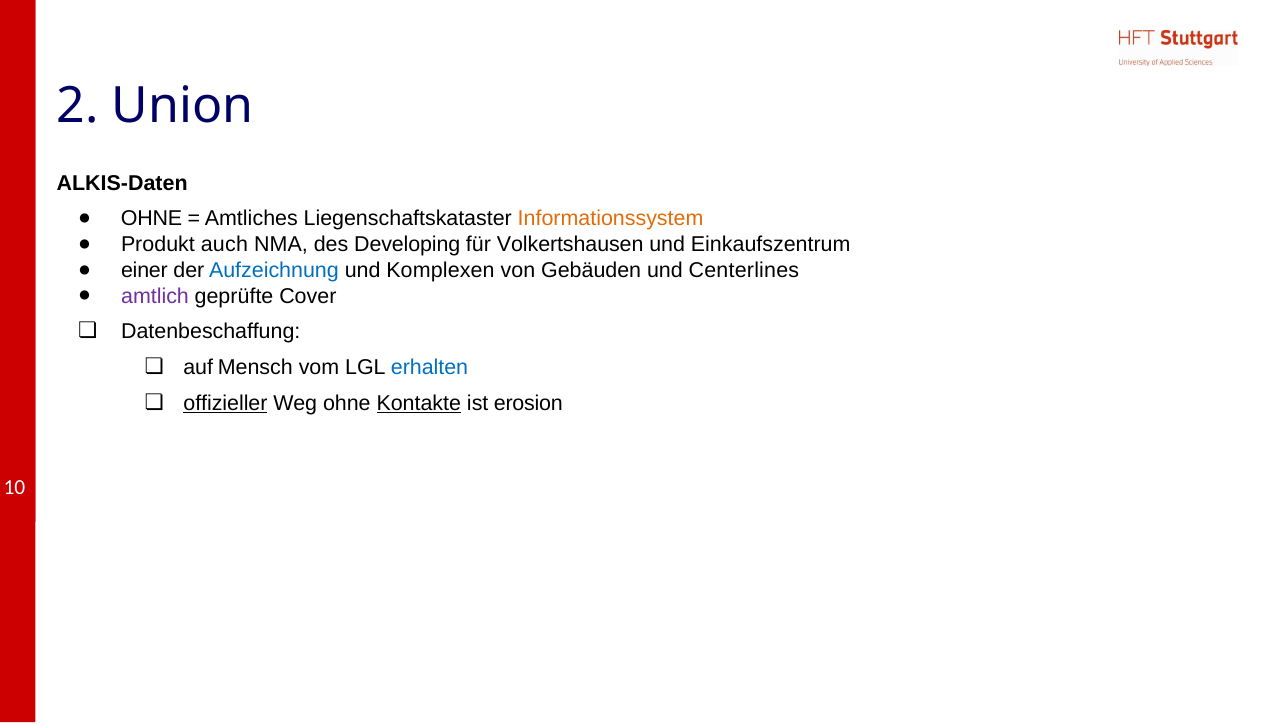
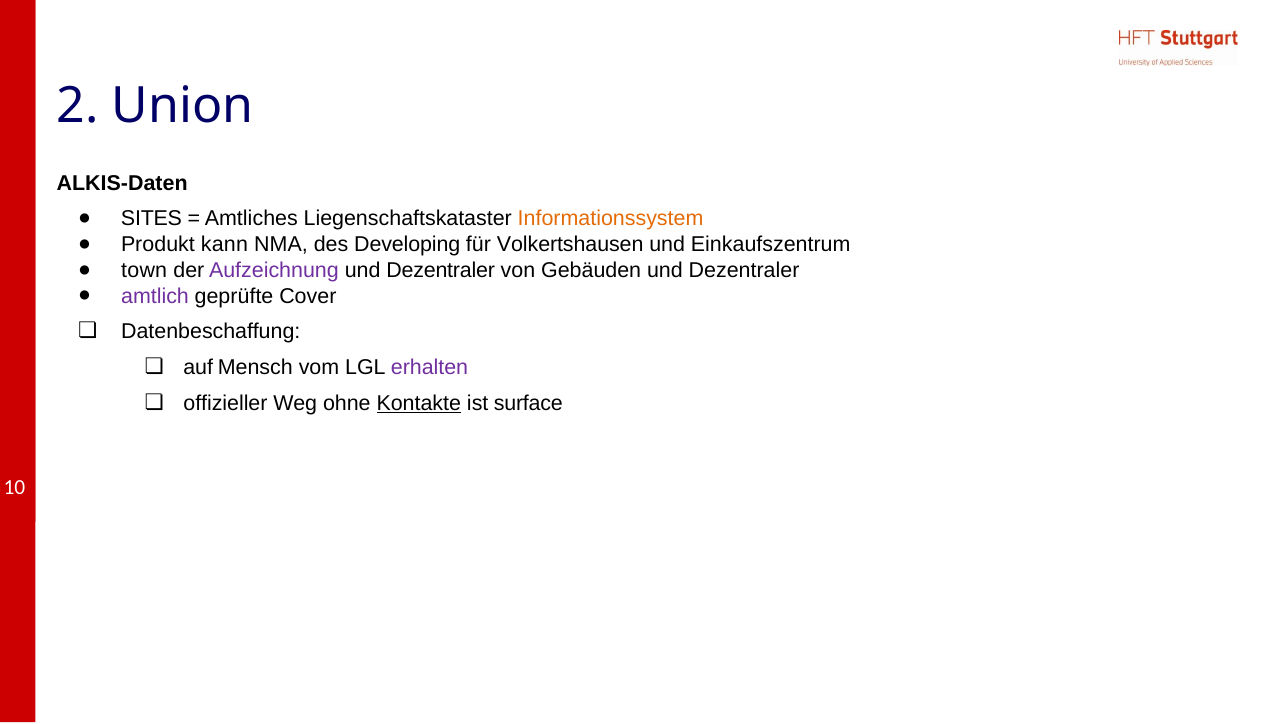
OHNE: OHNE -> SITES (151, 219)
auch: auch -> kann (224, 244)
einer: einer -> town (144, 270)
Aufzeichnung colour: blue -> purple (274, 270)
Komplexen: Komplexen -> Dezentraler (441, 270)
Gebäuden und Centerlines: Centerlines -> Dezentraler (744, 270)
erhalten colour: blue -> purple (429, 368)
offizieller underline: present -> none (225, 403)
erosion: erosion -> surface (528, 403)
